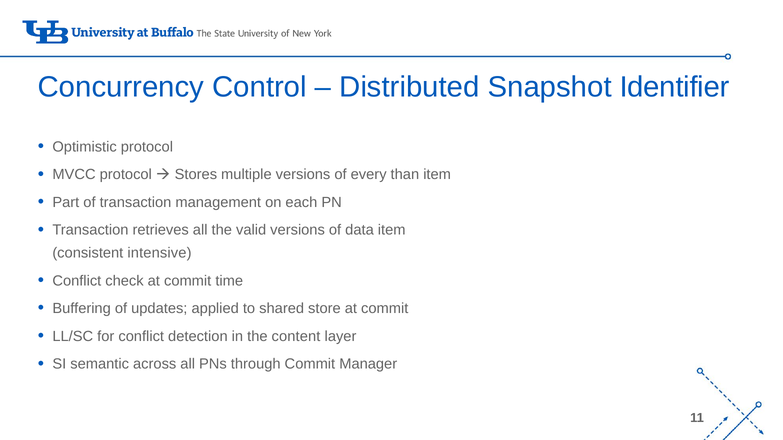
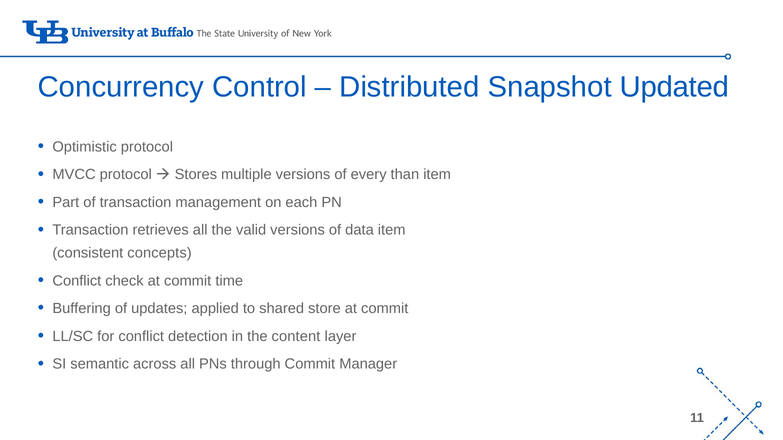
Identifier: Identifier -> Updated (675, 87)
intensive: intensive -> concepts (160, 253)
